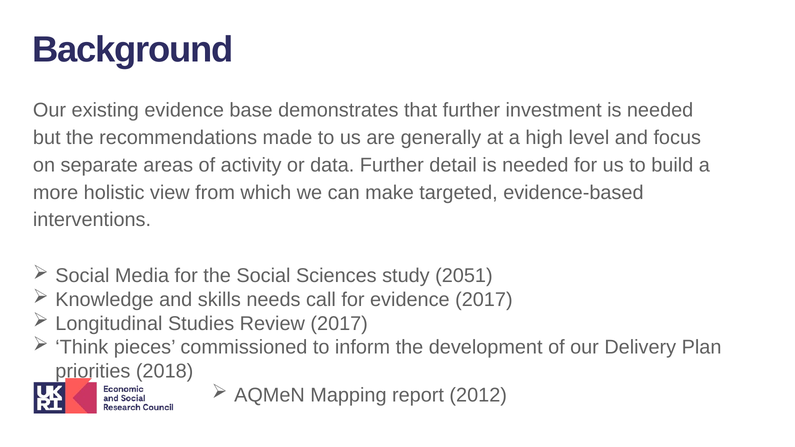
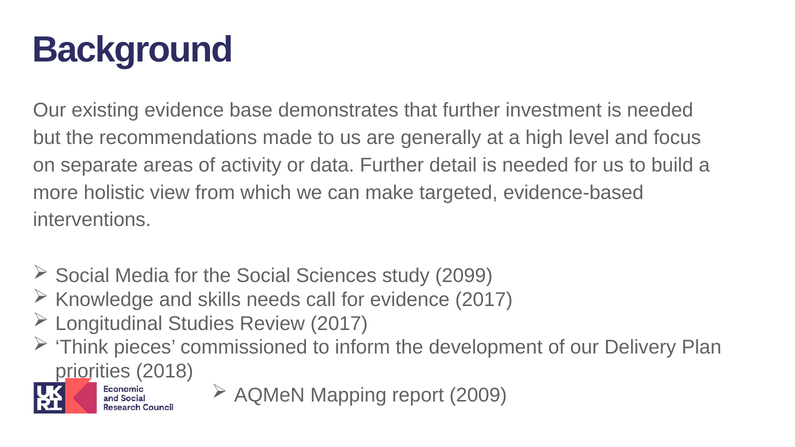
2051: 2051 -> 2099 (464, 276)
2012: 2012 -> 2009 (478, 395)
